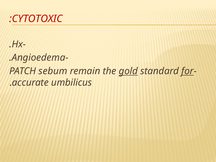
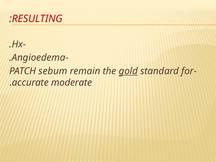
CYTOTOXIC: CYTOTOXIC -> RESULTING (37, 19)
for underline: present -> none (187, 71)
umbilicus: umbilicus -> moderate (72, 83)
